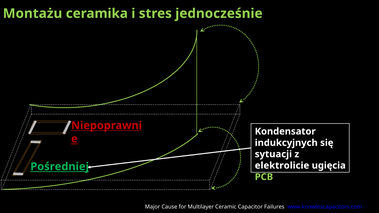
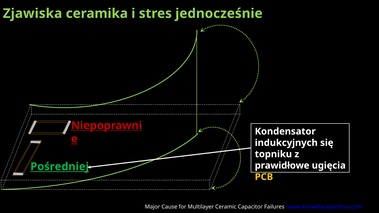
Montażu: Montażu -> Zjawiska (33, 13)
sytuacji: sytuacji -> topniku (273, 154)
elektrolicie: elektrolicie -> prawidłowe (282, 166)
PCB colour: light green -> yellow (264, 177)
